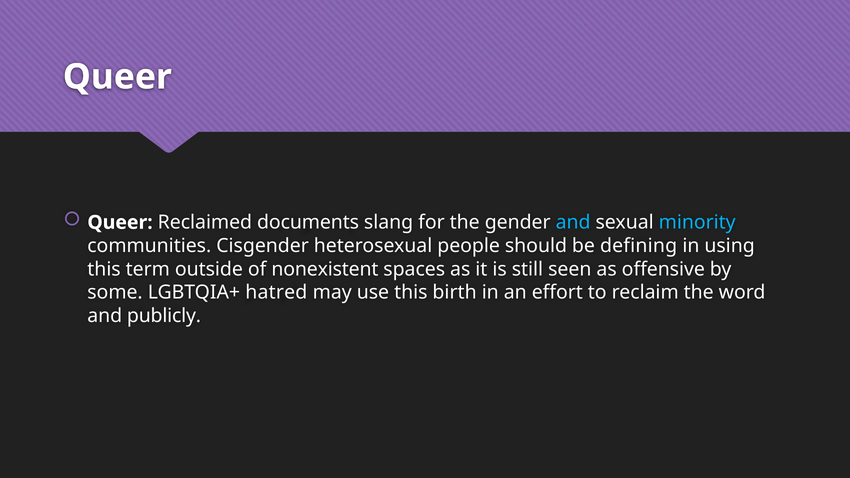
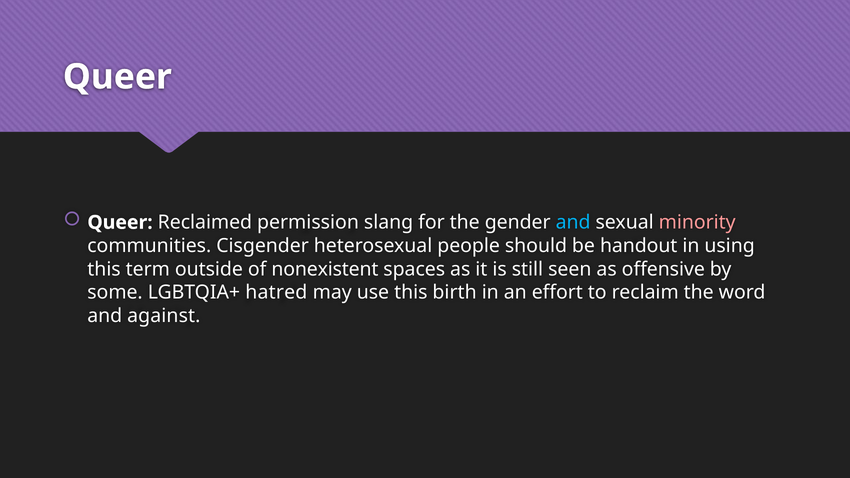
documents: documents -> permission (308, 222)
minority colour: light blue -> pink (697, 222)
defining: defining -> handout (639, 246)
publicly: publicly -> against (164, 316)
